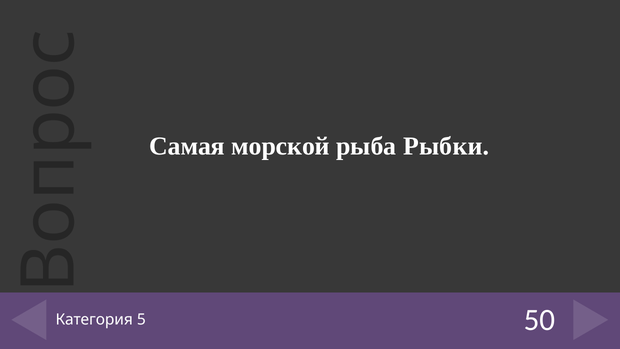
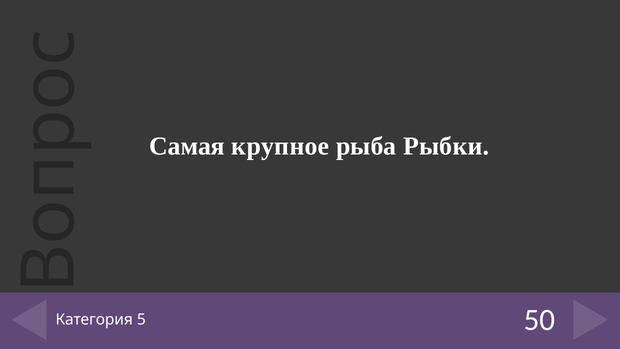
морской: морской -> крупное (280, 146)
